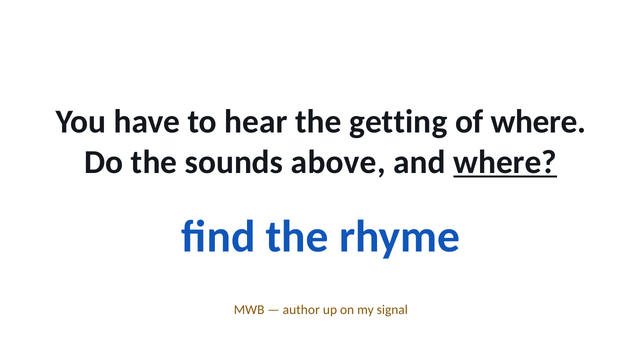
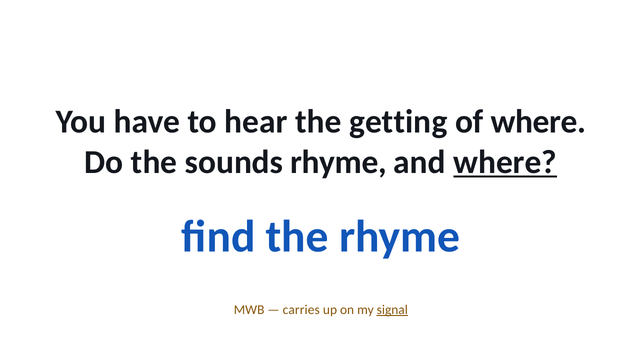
sounds above: above -> rhyme (339, 162)
author: author -> carries (301, 310)
signal underline: none -> present (392, 310)
